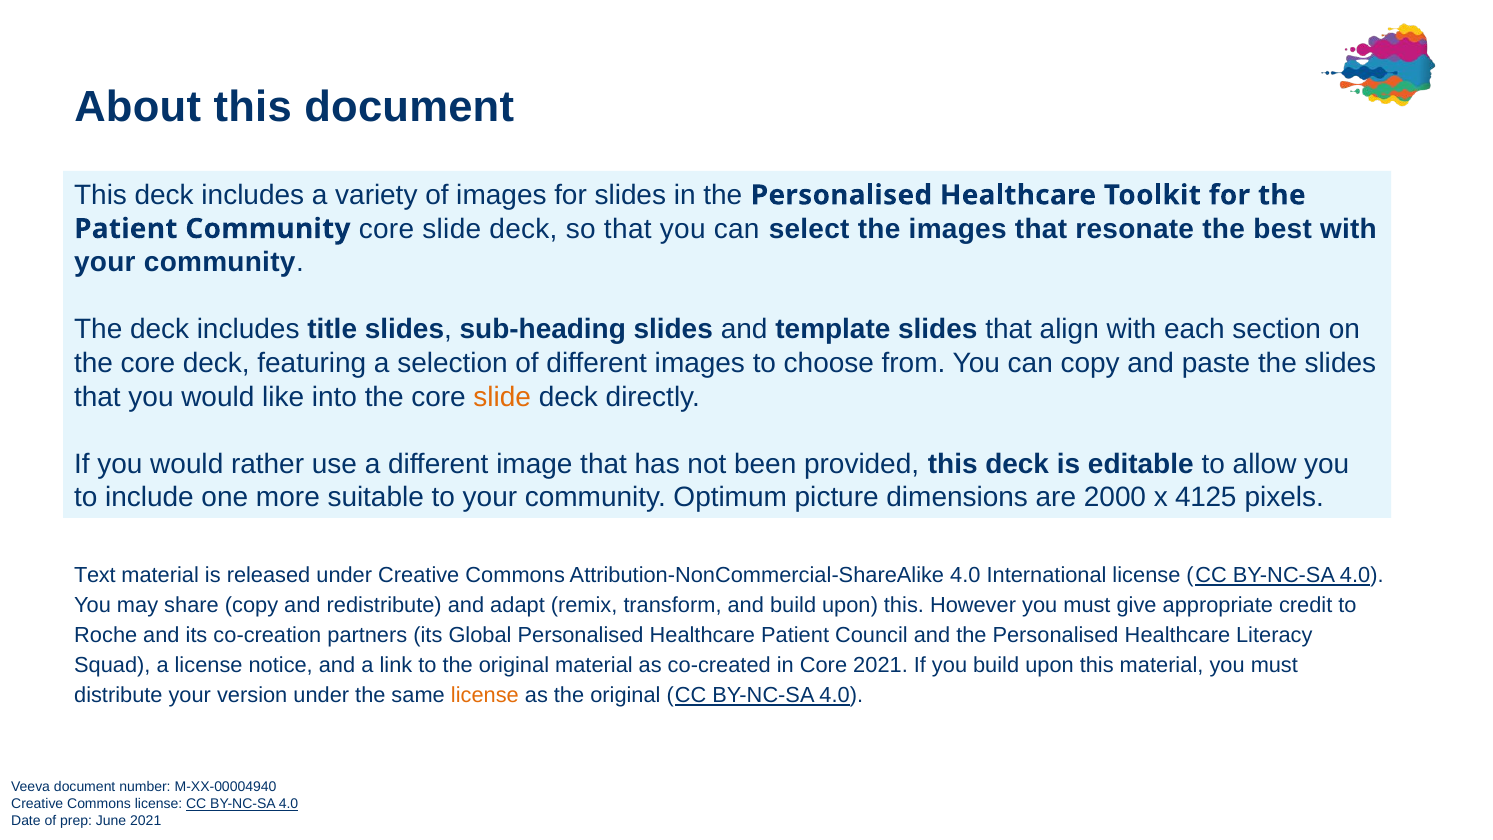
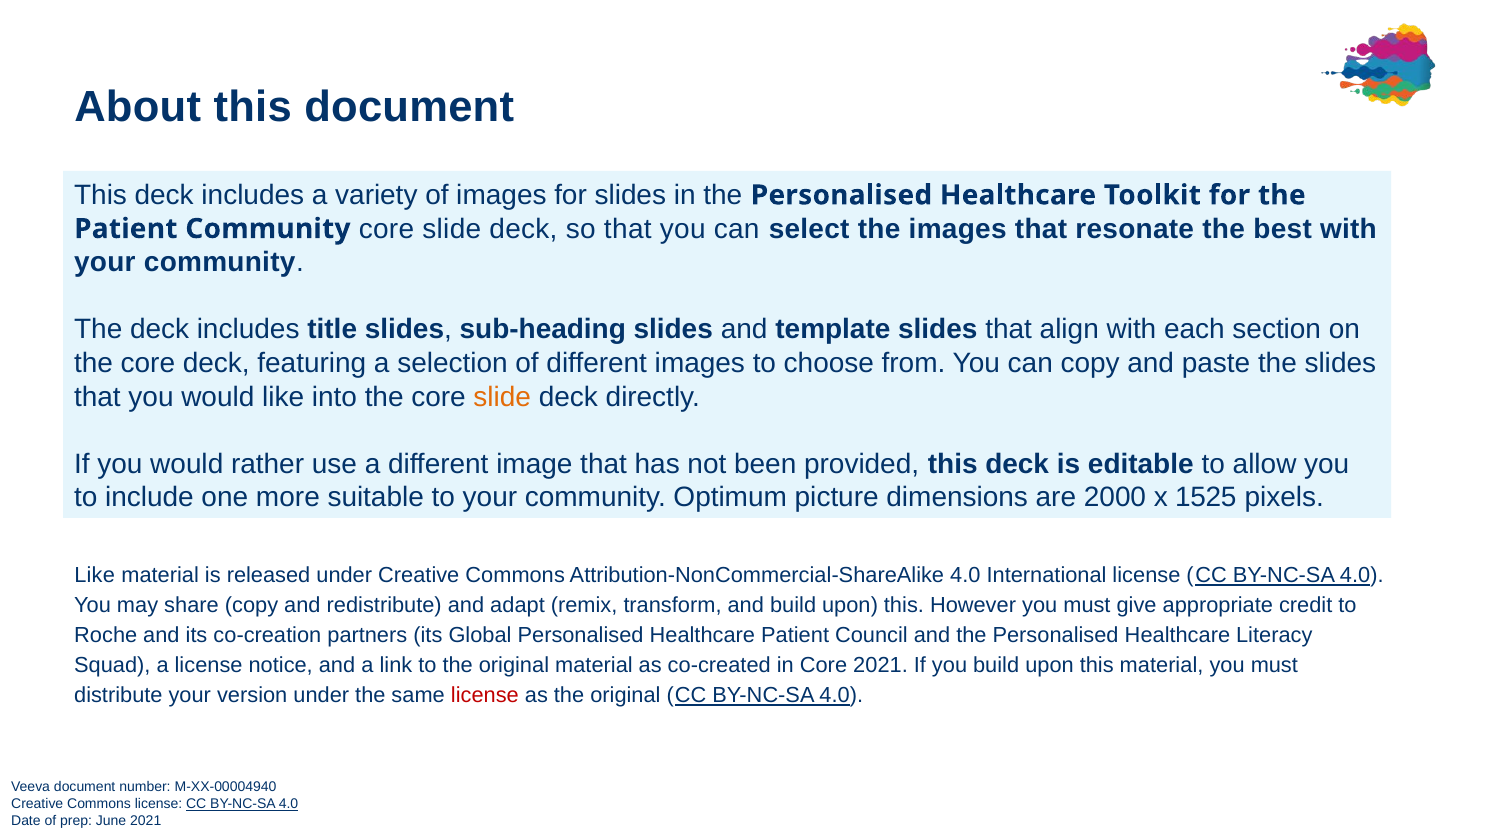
4125: 4125 -> 1525 (1206, 497)
Text: Text -> Like (95, 575)
license colour: orange -> red (485, 695)
